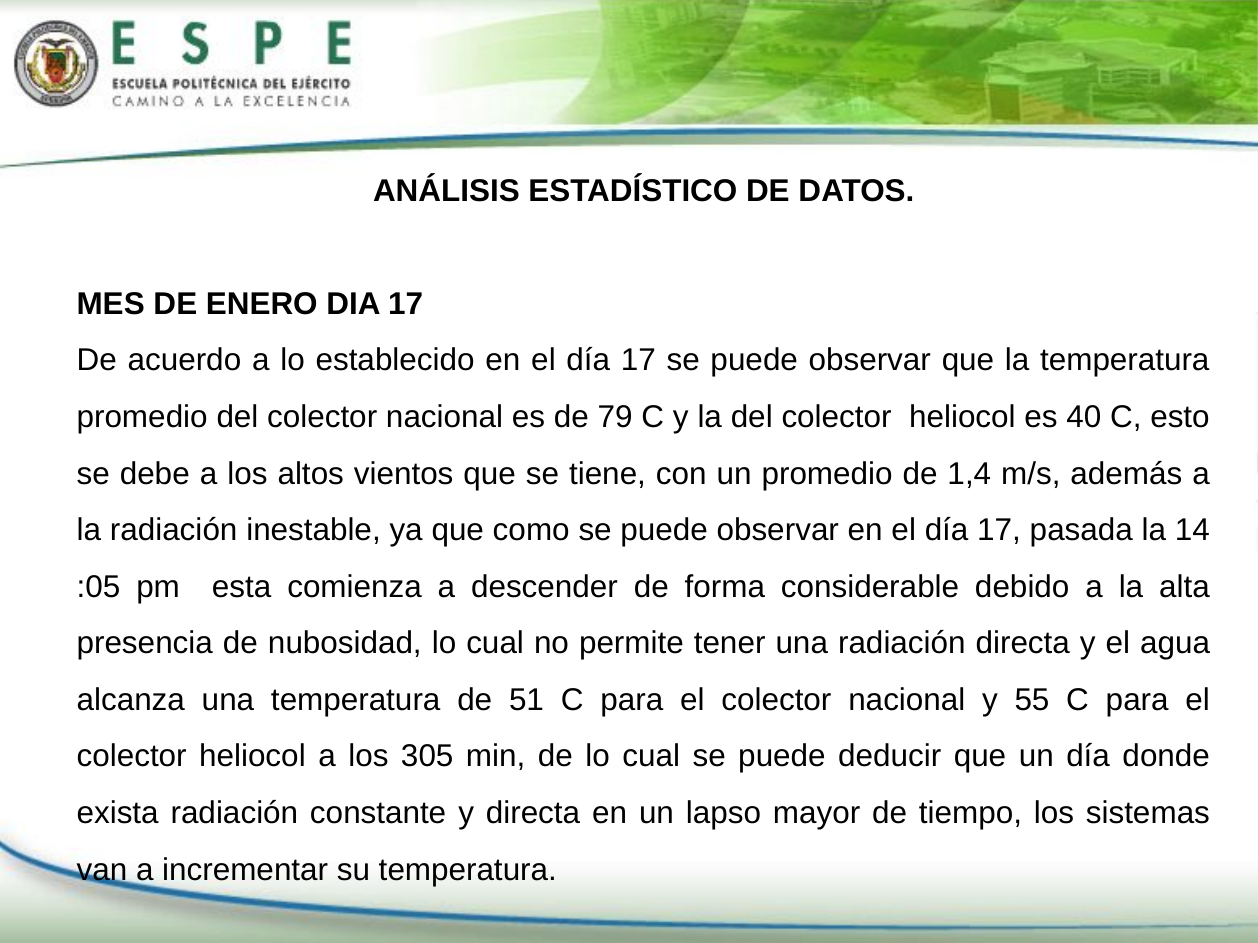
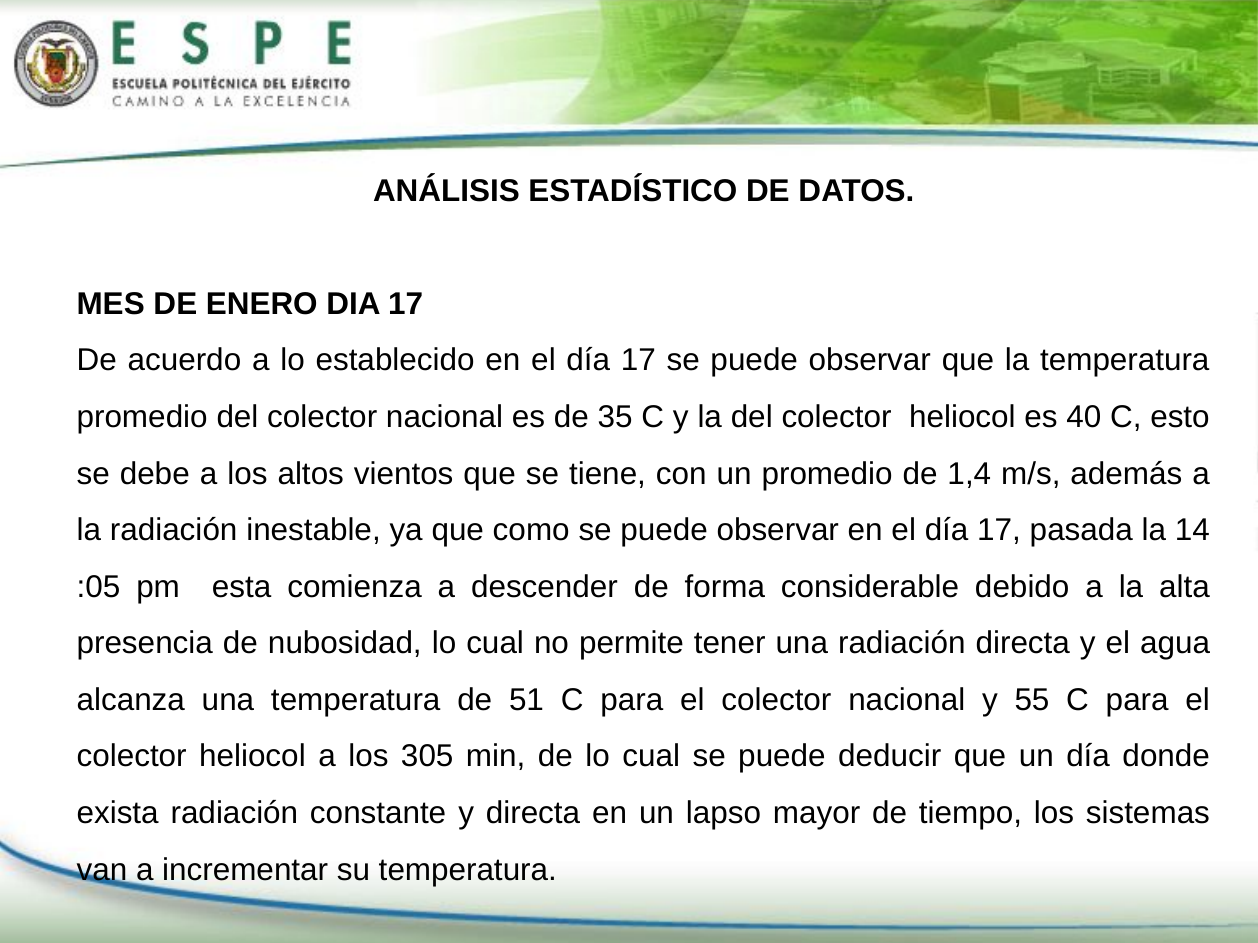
79: 79 -> 35 (615, 417)
